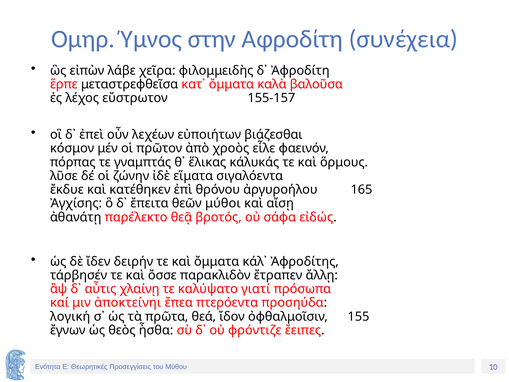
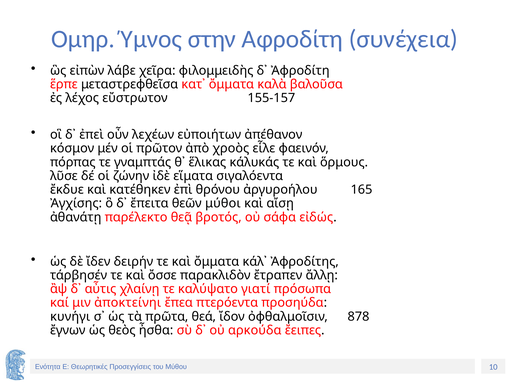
βιάζεσθαι: βιάζεσθαι -> ἀπέθανον (273, 135)
λογική: λογική -> κυνήγι (70, 316)
155: 155 -> 878 (358, 316)
φρόντιζε: φρόντιζε -> αρκούδα (255, 330)
